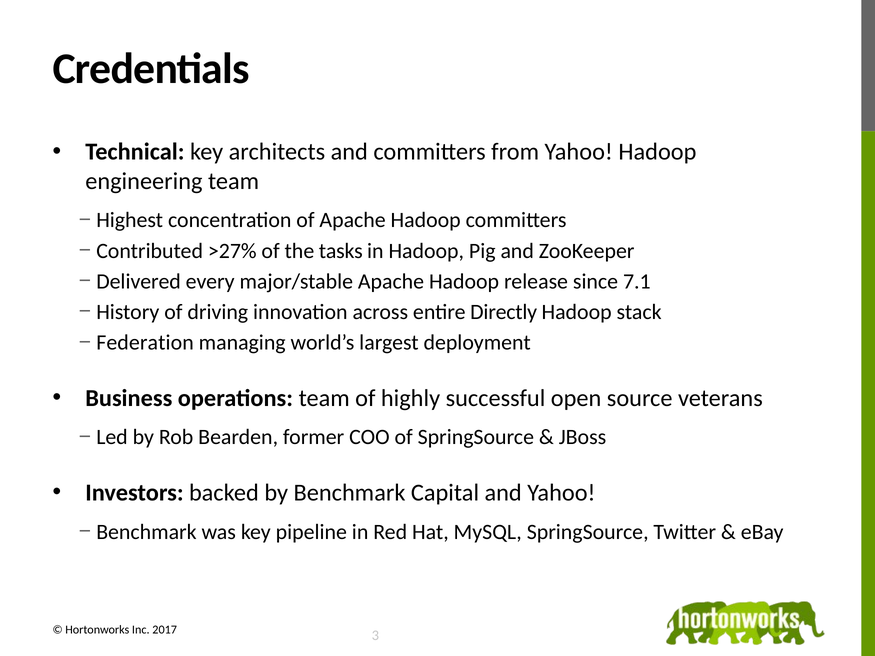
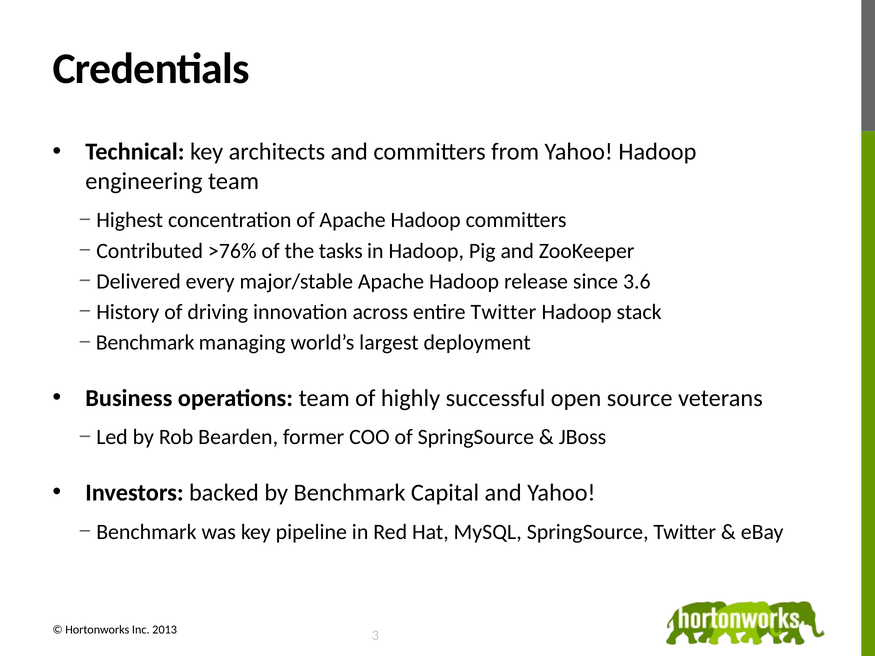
>27%: >27% -> >76% (232, 251)
7.1: 7.1 -> 3.6 (637, 282)
entire Directly: Directly -> Twitter (503, 312)
Federation: Federation -> Benchmark (145, 343)
2017: 2017 -> 2013 (165, 630)
